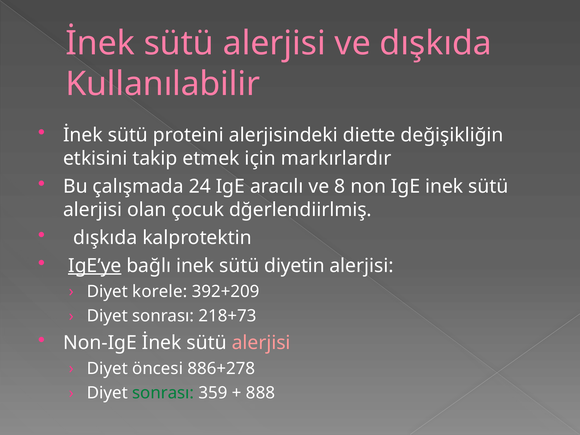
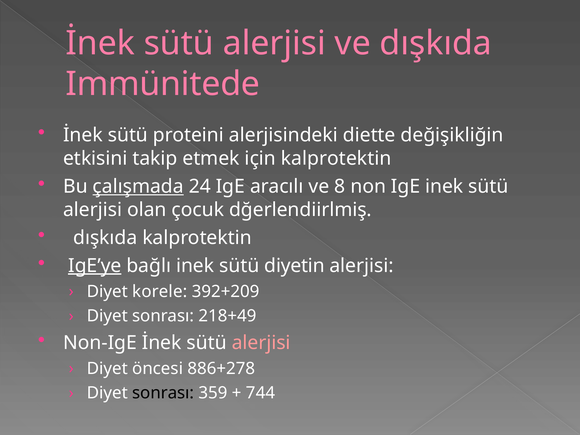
Kullanılabilir: Kullanılabilir -> Immünitede (163, 84)
için markırlardır: markırlardır -> kalprotektin (336, 158)
çalışmada underline: none -> present (138, 186)
218+73: 218+73 -> 218+49 (228, 316)
sonrası colour: green -> black (163, 393)
888: 888 -> 744 (261, 393)
